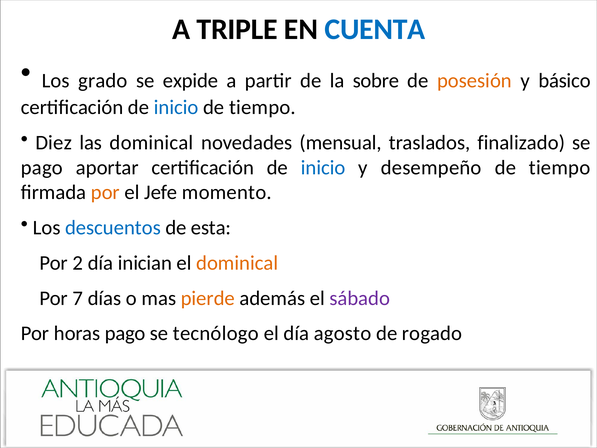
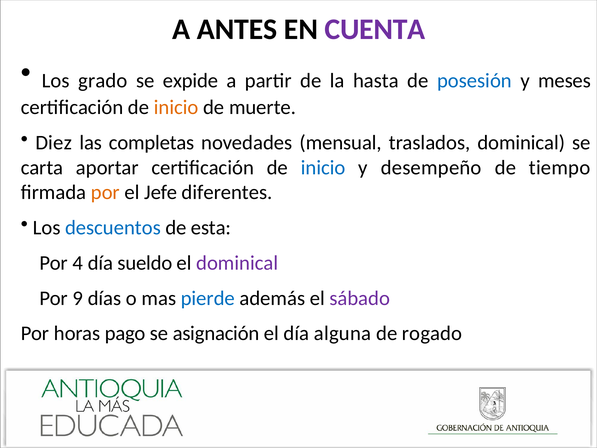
TRIPLE: TRIPLE -> ANTES (237, 29)
CUENTA colour: blue -> purple (375, 29)
sobre: sobre -> hasta (376, 81)
posesión colour: orange -> blue (474, 81)
básico: básico -> meses (565, 81)
inicio colour: blue -> orange (176, 107)
tiempo: tiempo -> muerte (263, 107)
las dominical: dominical -> completas (152, 143)
traslados finalizado: finalizado -> dominical (521, 143)
pago: pago -> carta (42, 167)
momento: momento -> diferentes (227, 192)
2: 2 -> 4 (78, 263)
inician: inician -> sueldo (145, 263)
dominical colour: orange -> purple (237, 263)
7: 7 -> 9 (78, 298)
pierde colour: orange -> blue (208, 298)
tecnólogo: tecnólogo -> asignación (216, 333)
agosto: agosto -> alguna (343, 333)
